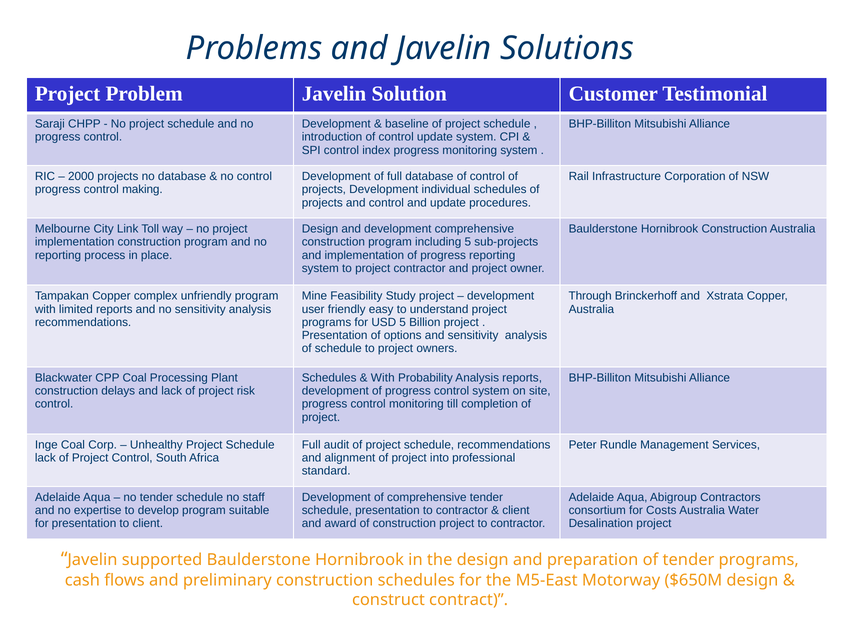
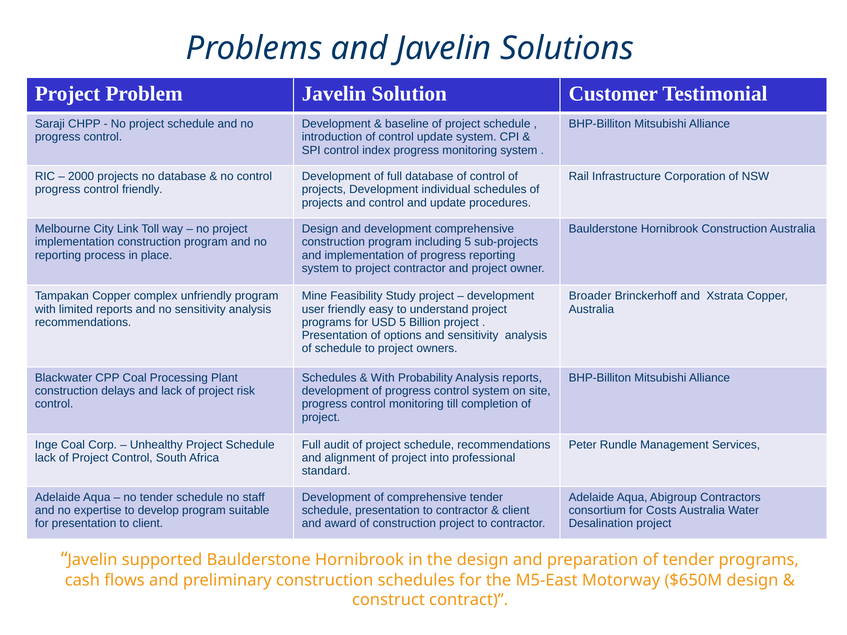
control making: making -> friendly (142, 190)
Through: Through -> Broader (590, 296)
